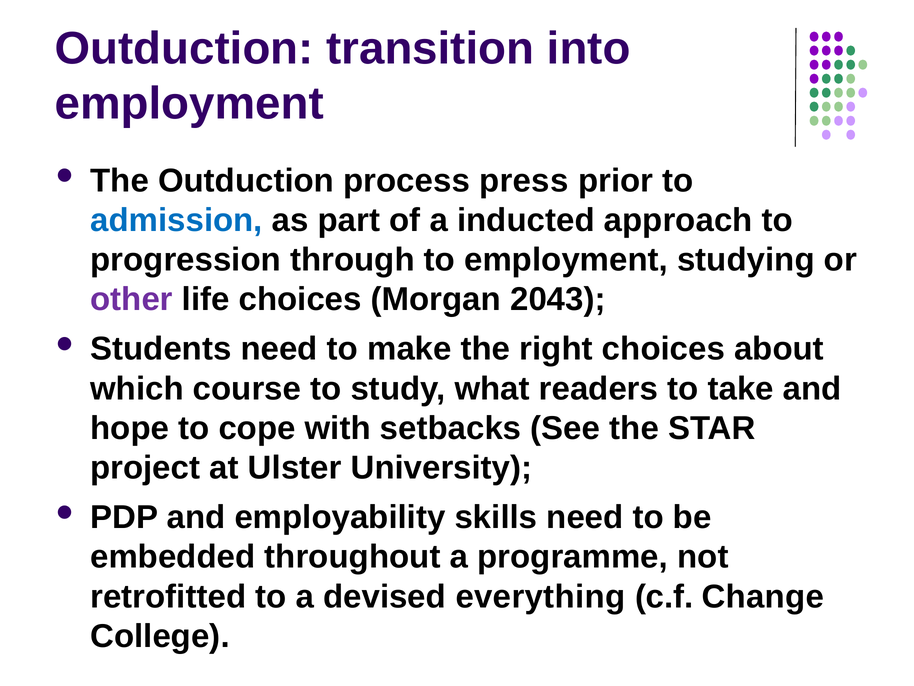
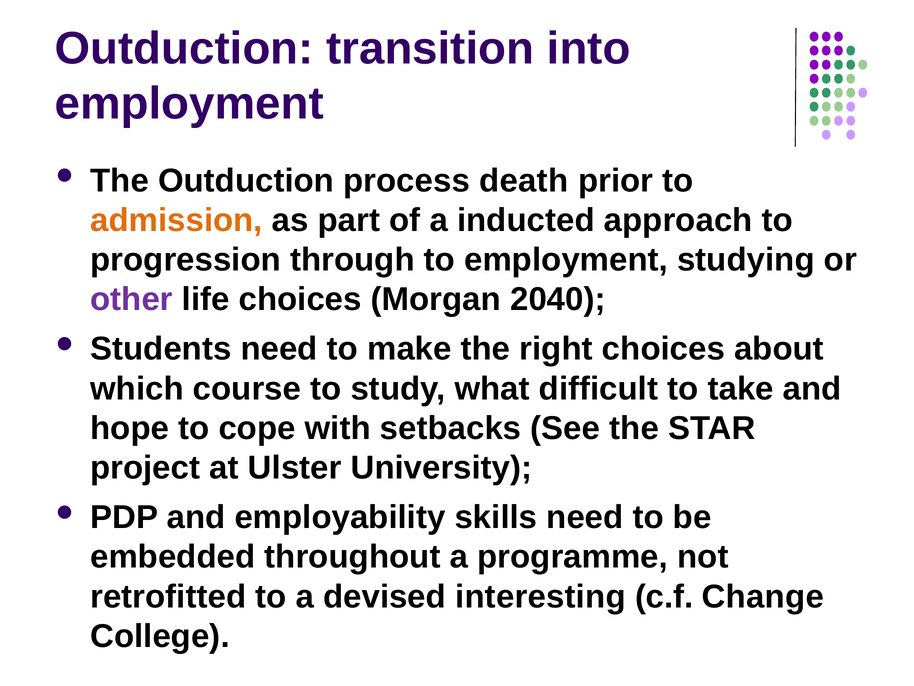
press: press -> death (524, 181)
admission colour: blue -> orange (176, 220)
2043: 2043 -> 2040 (558, 299)
readers: readers -> difficult (598, 388)
everything: everything -> interesting (540, 596)
